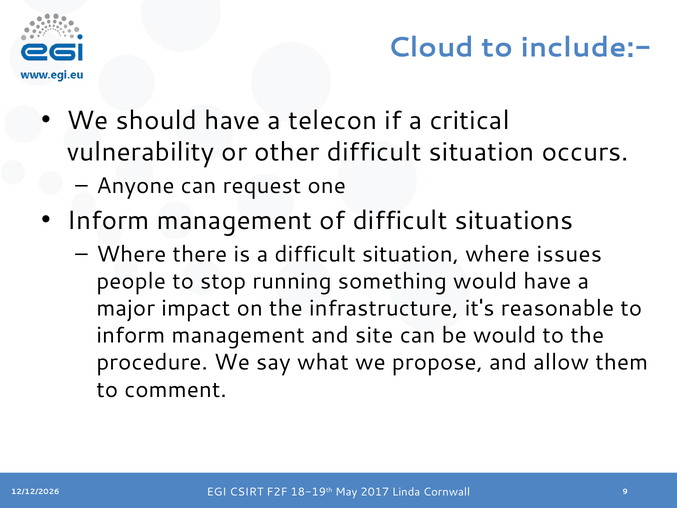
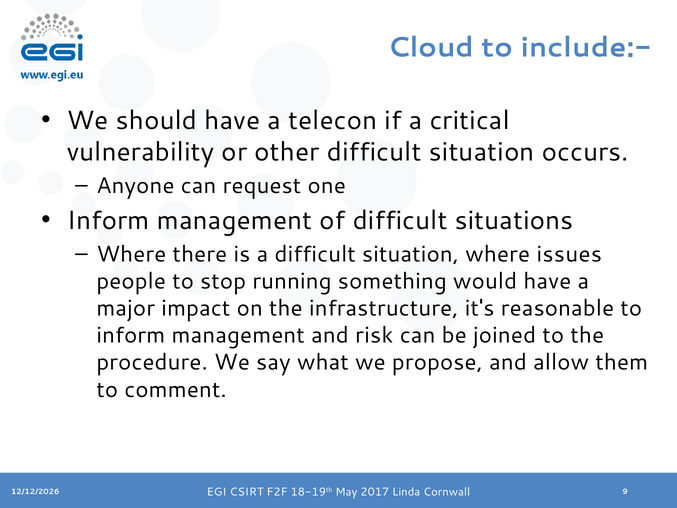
site: site -> risk (374, 335)
be would: would -> joined (505, 335)
